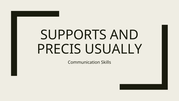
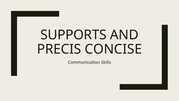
USUALLY: USUALLY -> CONCISE (113, 49)
